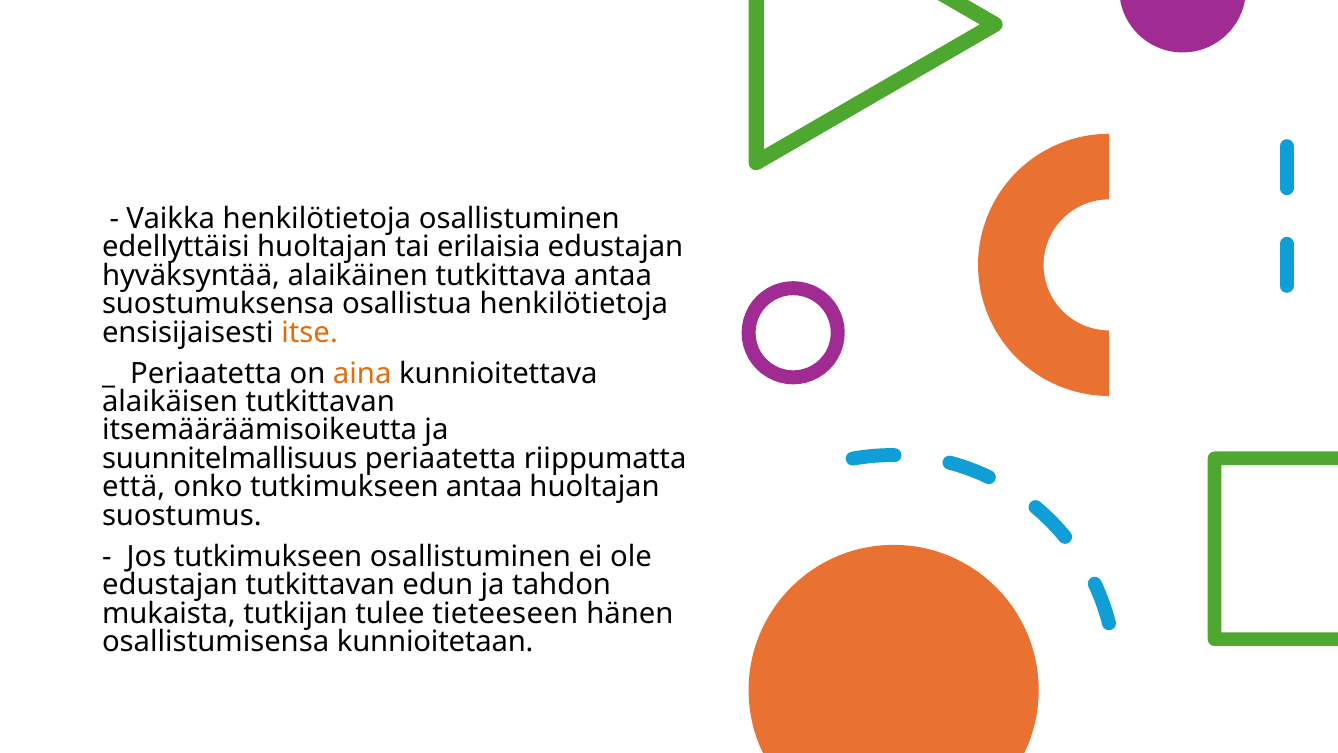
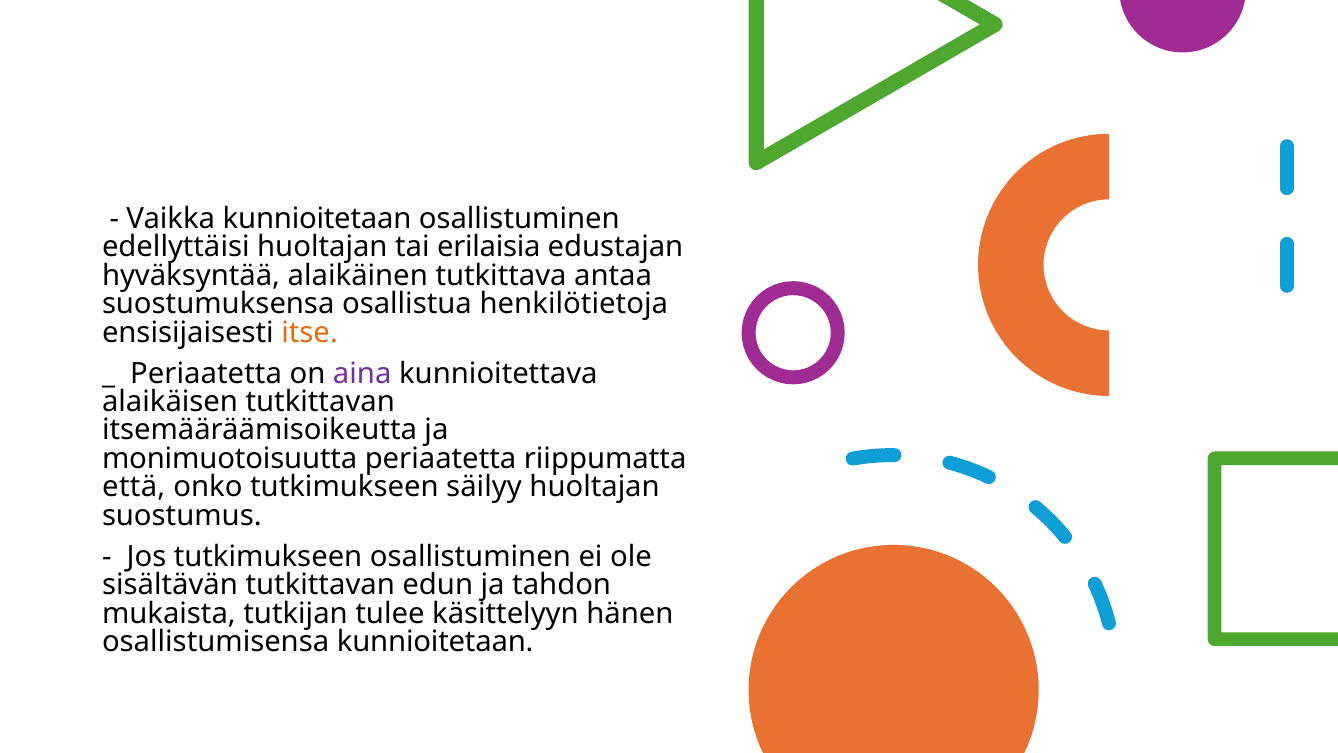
Vaikka henkilötietoja: henkilötietoja -> kunnioitetaan (317, 218)
aina colour: orange -> purple (362, 373)
suunnitelmallisuus: suunnitelmallisuus -> monimuotoisuutta (230, 459)
tutkimukseen antaa: antaa -> säilyy (484, 487)
edustajan: edustajan -> sisältävän (170, 585)
tieteeseen: tieteeseen -> käsittelyyn (505, 613)
